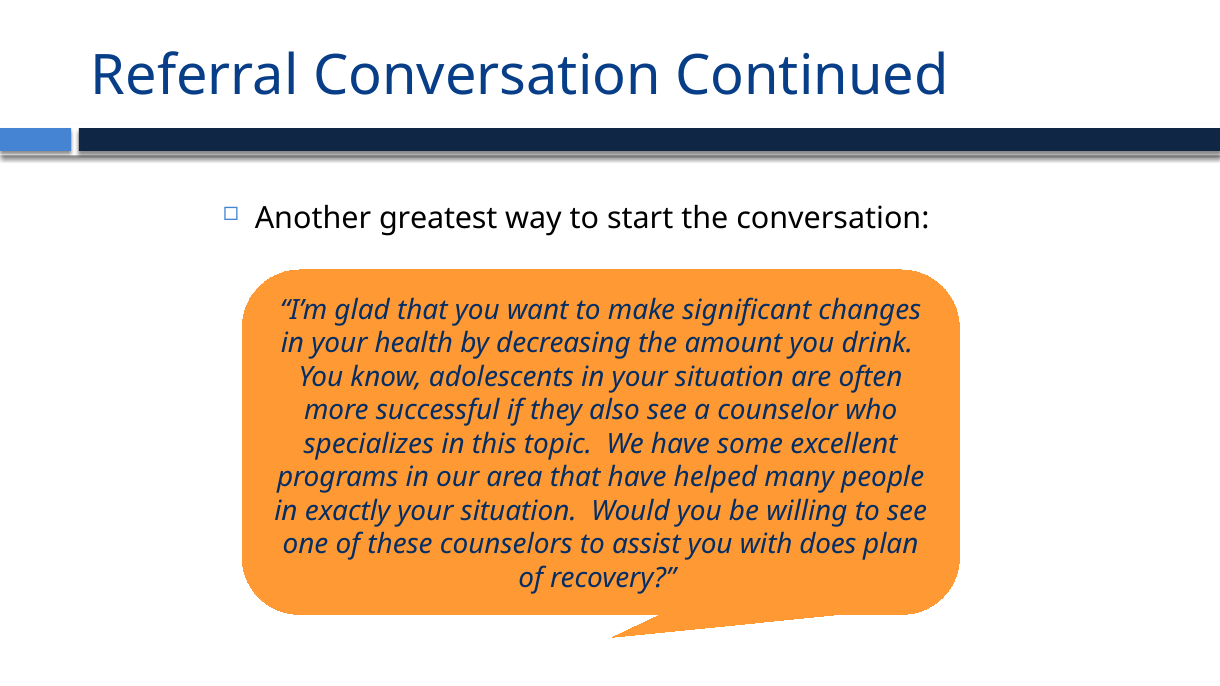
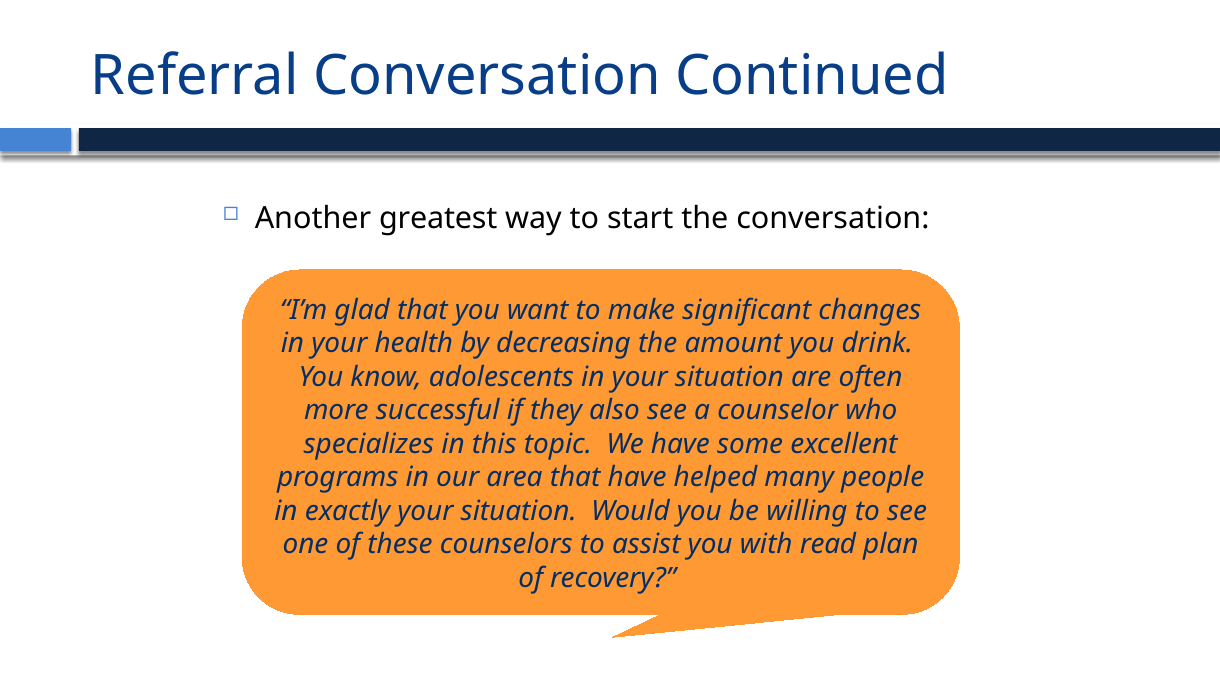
does: does -> read (828, 545)
